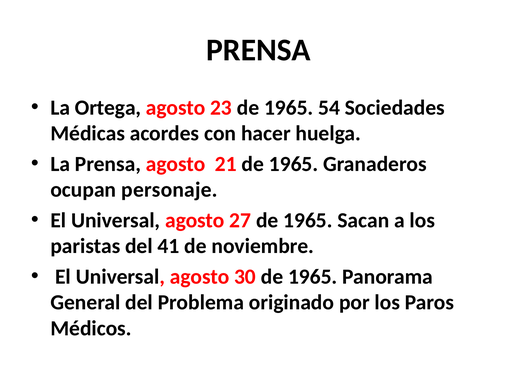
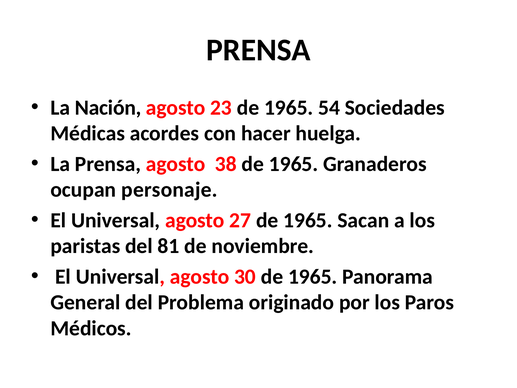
Ortega: Ortega -> Nación (108, 107)
21: 21 -> 38 (226, 164)
41: 41 -> 81 (169, 246)
